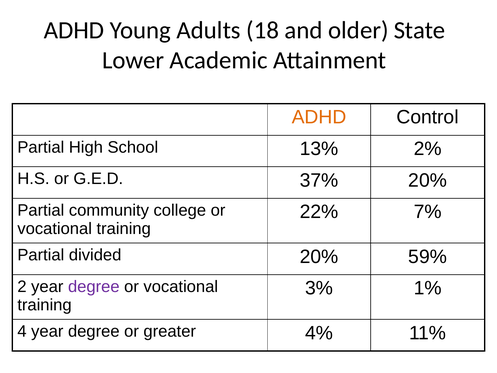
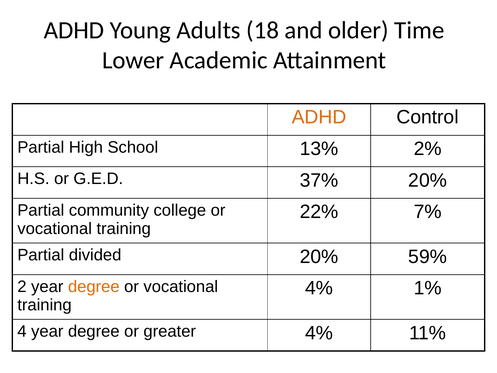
State: State -> Time (419, 30)
degree colour: purple -> orange (94, 287)
3%: 3% -> 4% (319, 288)
